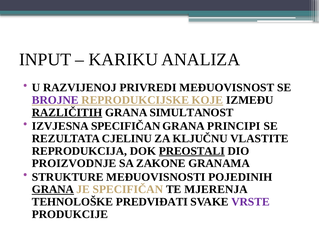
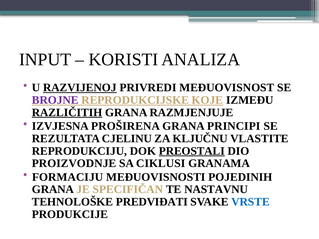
KARIKU: KARIKU -> KORISTI (123, 60)
RAZVIJENOJ underline: none -> present (80, 88)
SIMULTANOST: SIMULTANOST -> RAZMJENJUJE (192, 113)
IZVJESNA SPECIFIČAN: SPECIFIČAN -> PROŠIRENA (126, 126)
REPRODUKCIJA: REPRODUKCIJA -> REPRODUKCIJU (79, 151)
ZAKONE: ZAKONE -> CIKLUSI (161, 164)
STRUKTURE: STRUKTURE -> FORMACIJU (68, 177)
GRANA underline: present -> none (53, 190)
MJERENJA: MJERENJA -> NASTAVNU (216, 190)
VRSTE colour: purple -> blue (251, 202)
